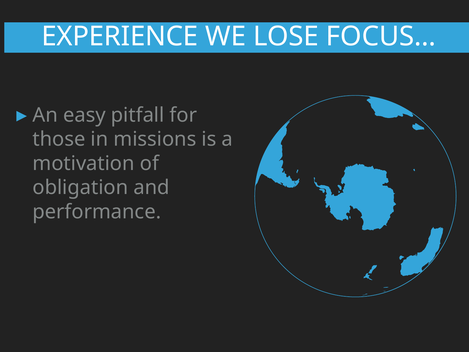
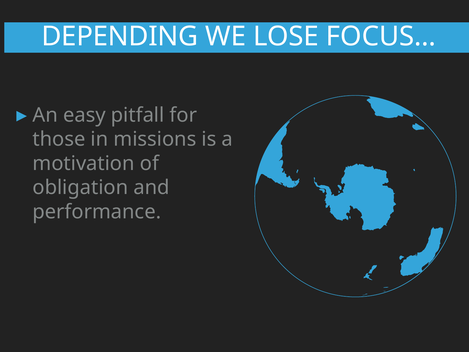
EXPERIENCE: EXPERIENCE -> DEPENDING (120, 37)
